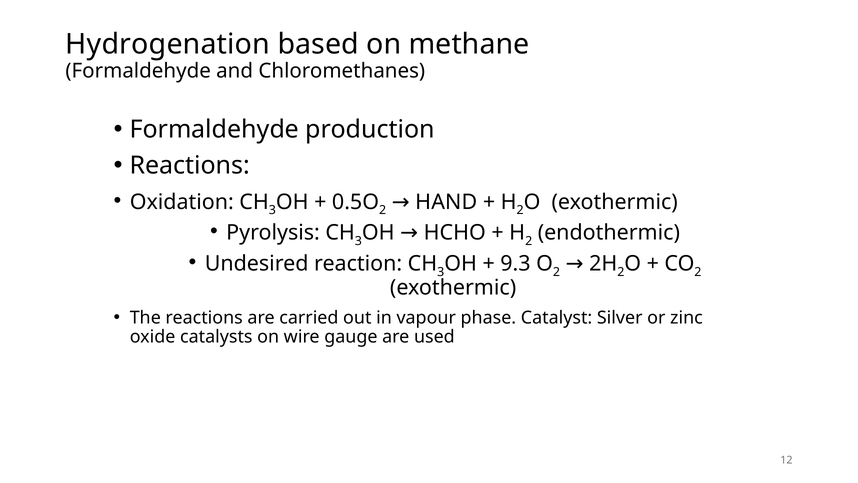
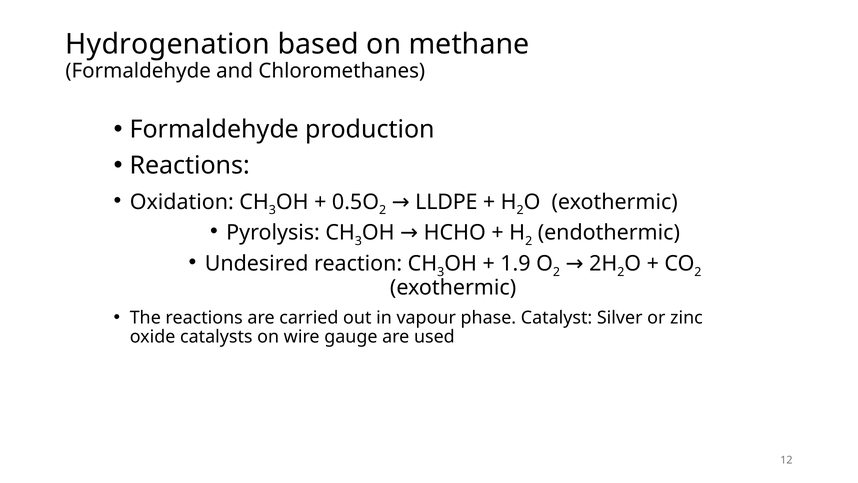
HAND: HAND -> LLDPE (446, 202)
9.3: 9.3 -> 1.9 (515, 263)
